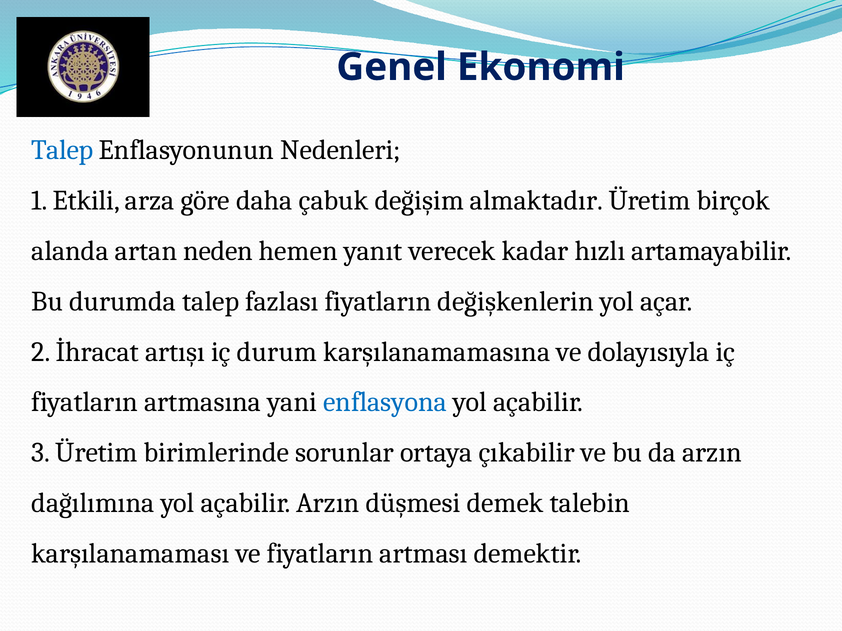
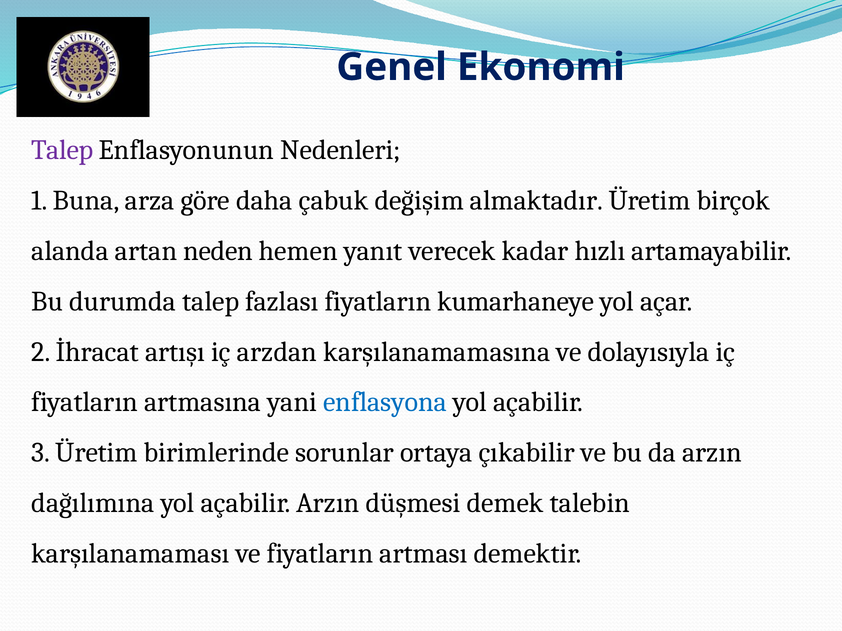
Talep colour: blue -> purple (62, 150)
Etkili: Etkili -> Buna (86, 200)
değişkenlerin: değişkenlerin -> kumarhaneye (516, 302)
durum: durum -> arzdan (277, 352)
